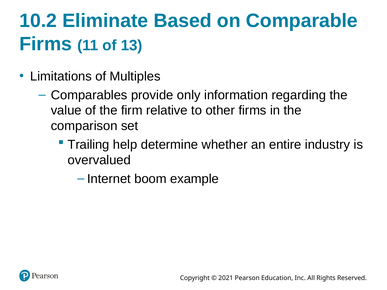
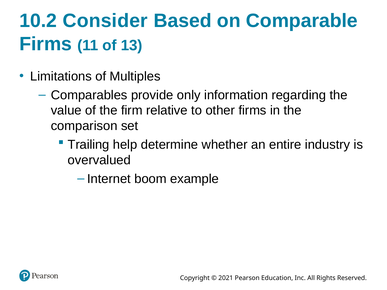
Eliminate: Eliminate -> Consider (105, 21)
